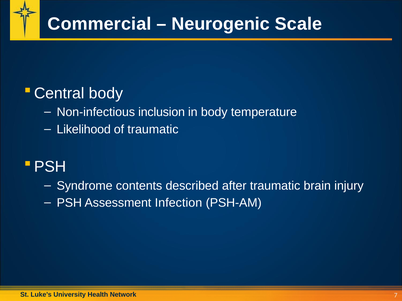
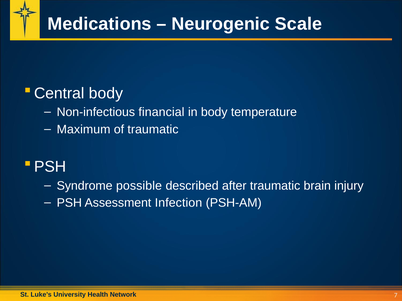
Commercial: Commercial -> Medications (100, 24)
inclusion: inclusion -> financial (161, 112)
Likelihood: Likelihood -> Maximum (84, 130)
contents: contents -> possible (139, 186)
